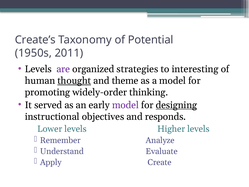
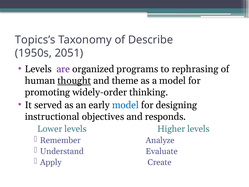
Create’s: Create’s -> Topics’s (35, 40)
Potential: Potential -> Describe (151, 40)
2011: 2011 -> 2051 (69, 53)
strategies: strategies -> programs (137, 69)
interesting: interesting -> rephrasing (195, 69)
model colour: purple -> blue (125, 105)
designing underline: present -> none (176, 105)
